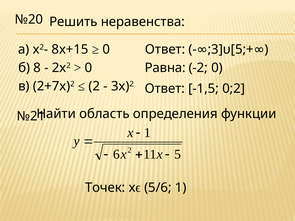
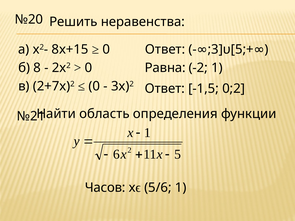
-2 0: 0 -> 1 (217, 68)
2: 2 -> 0 (94, 86)
Точек: Точек -> Часов (105, 188)
